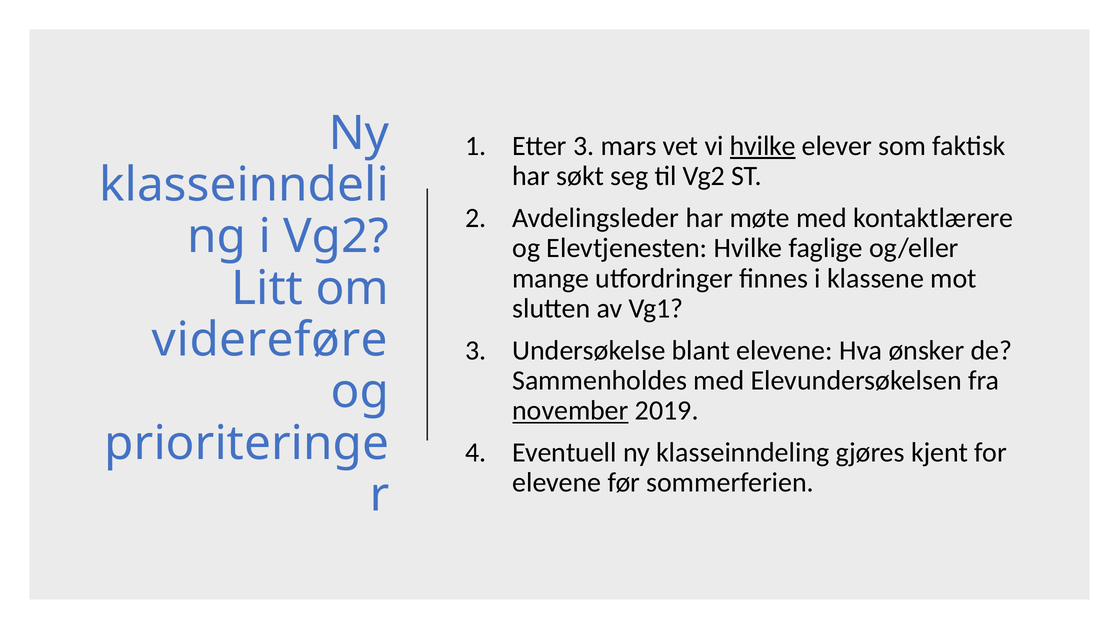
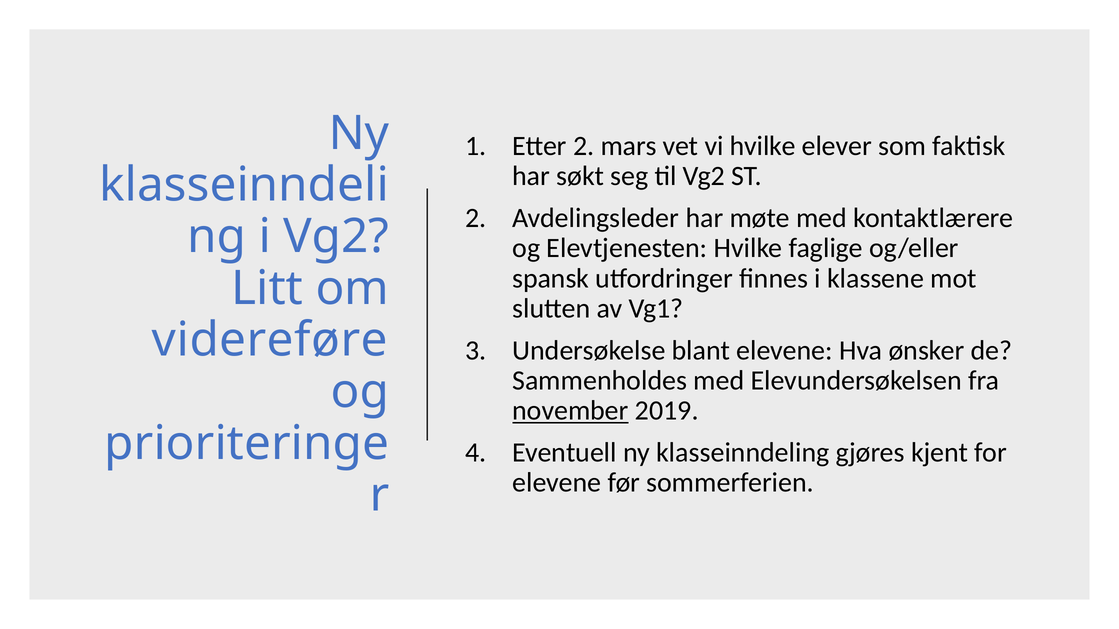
Etter 3: 3 -> 2 (584, 146)
hvilke underline: present -> none (763, 146)
mange: mange -> spansk (551, 278)
